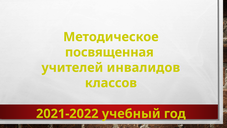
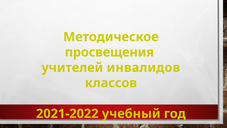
посвященная: посвященная -> просвещения (109, 52)
